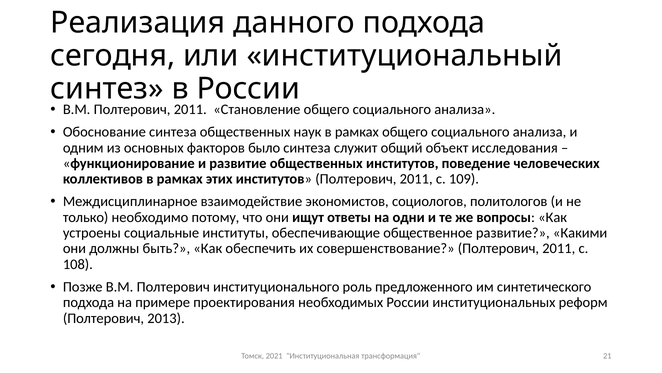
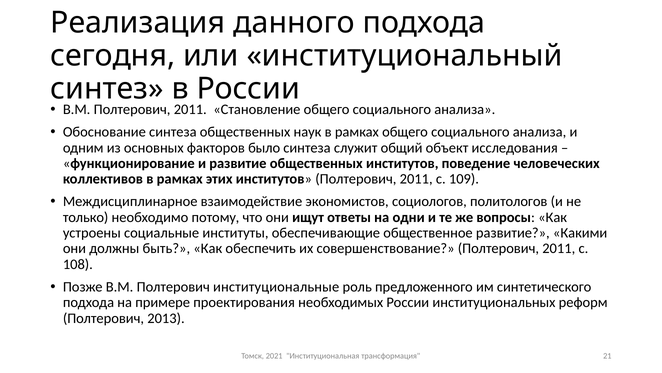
институционального: институционального -> институциональные (276, 286)
